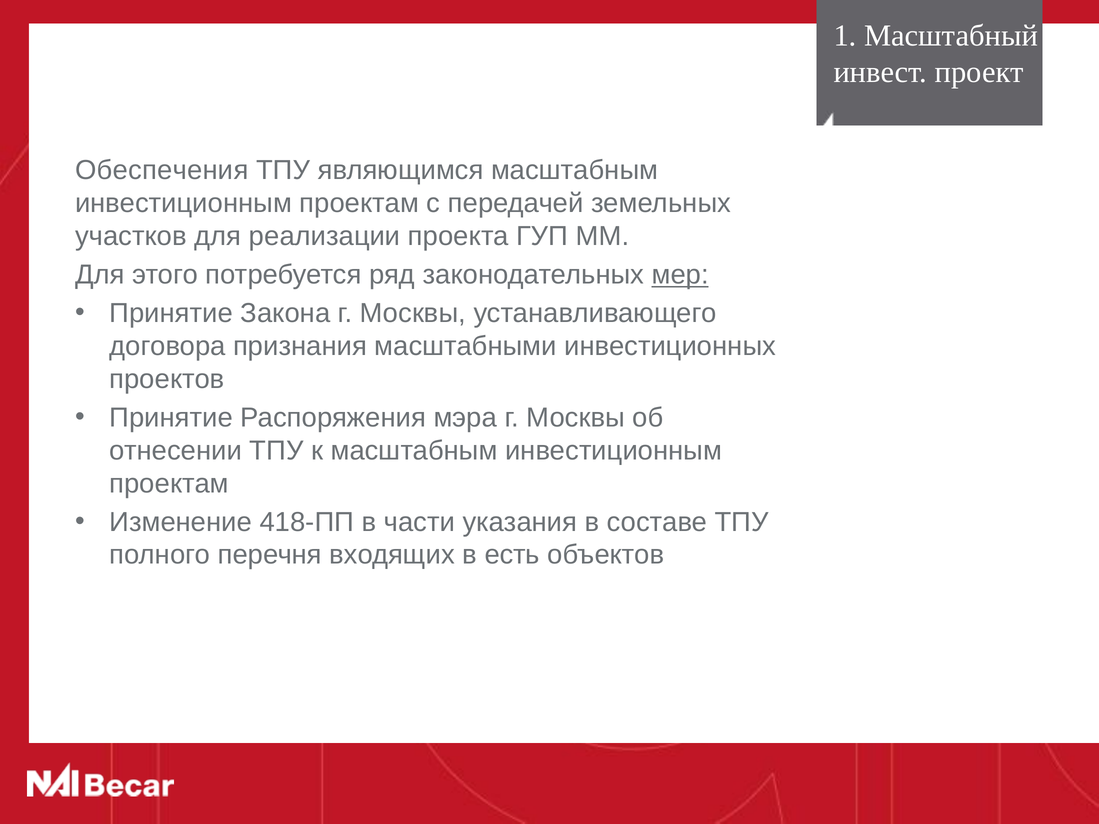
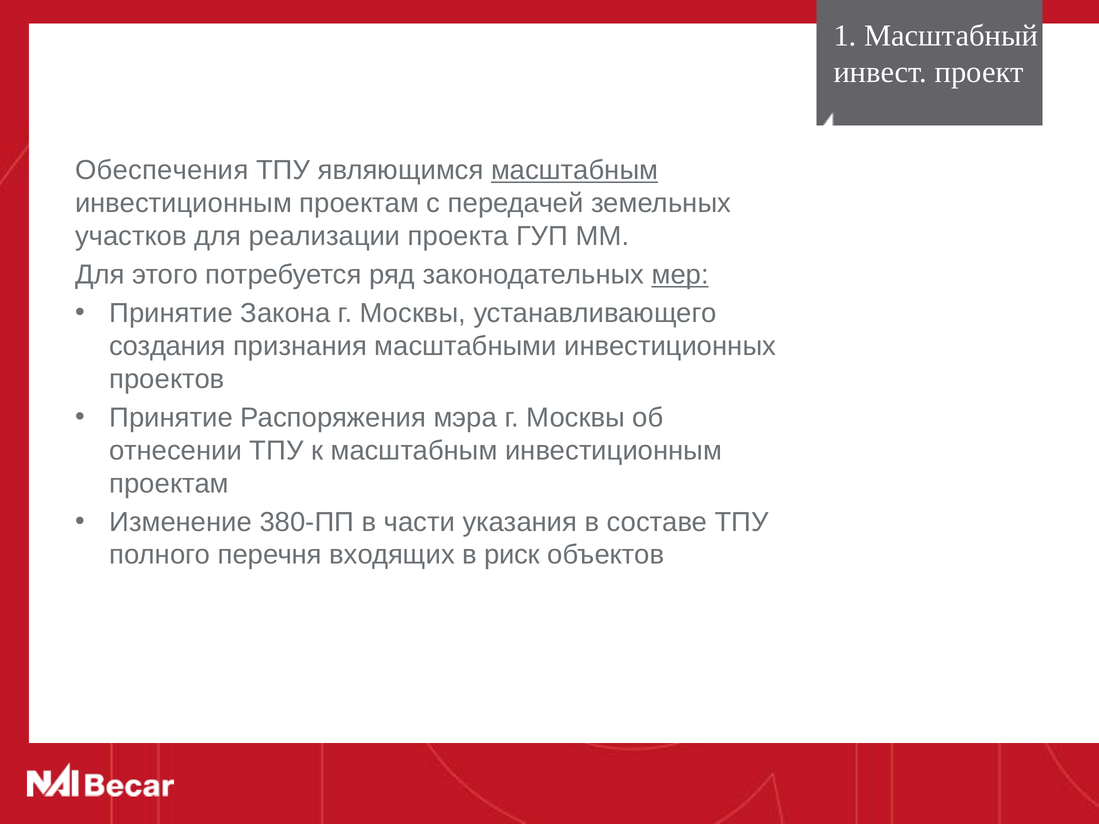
масштабным underline: none -> present (575, 170)
договора: договора -> создания (168, 346)
418-ПП: 418-ПП -> 380-ПП (307, 522)
есть: есть -> риск (512, 555)
